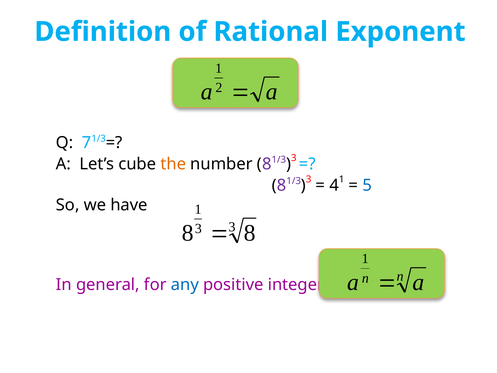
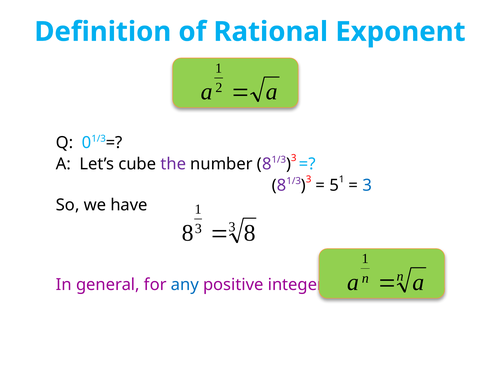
7: 7 -> 0 (87, 143)
the colour: orange -> purple (173, 164)
4: 4 -> 5 (334, 185)
5: 5 -> 3 (367, 185)
